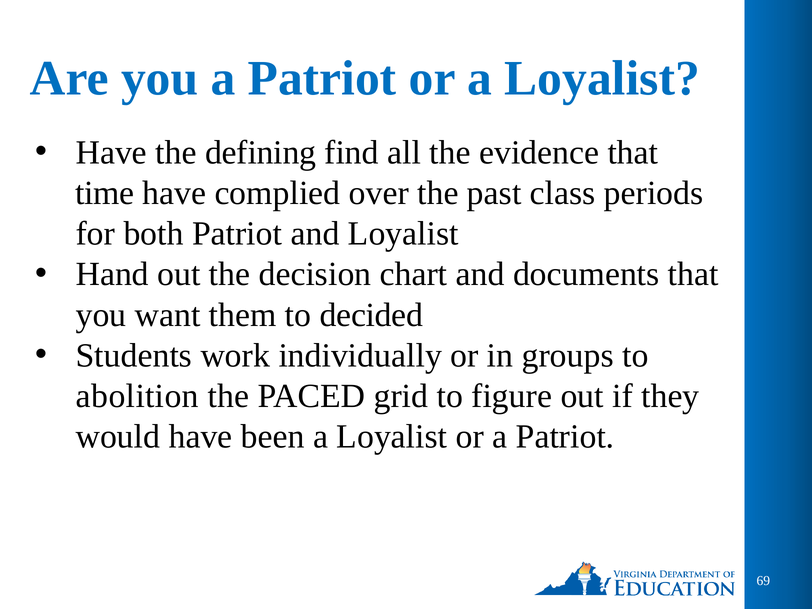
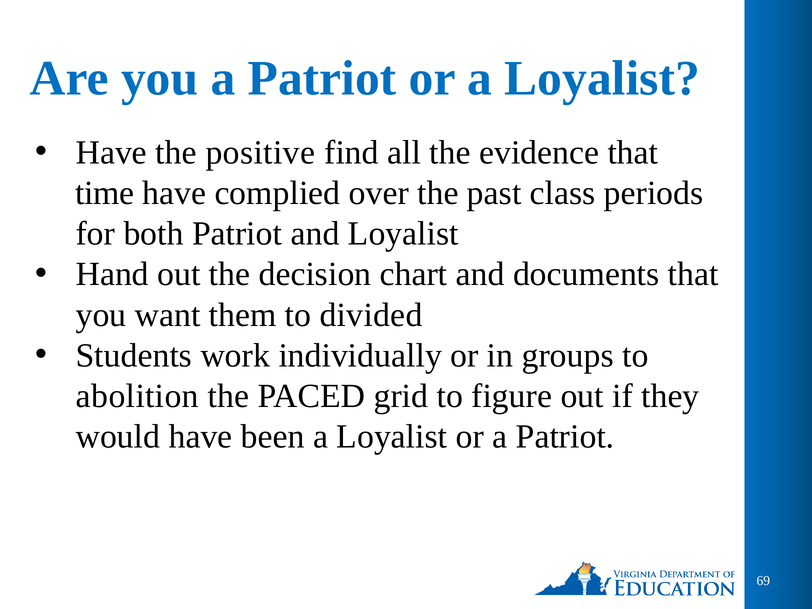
defining: defining -> positive (260, 153)
decided: decided -> divided (371, 315)
